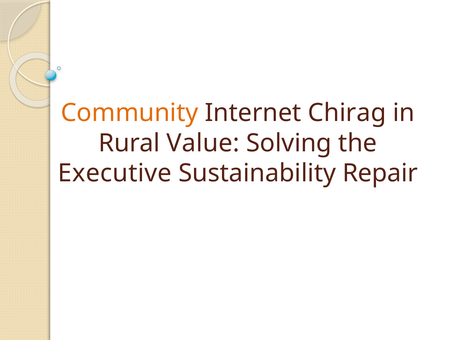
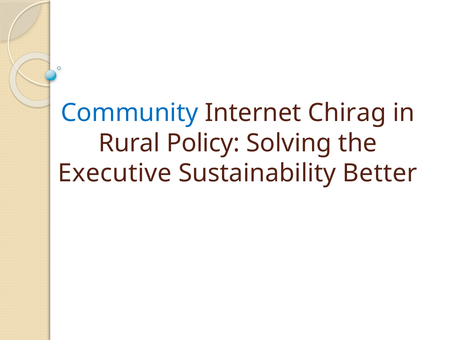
Community colour: orange -> blue (130, 113)
Value: Value -> Policy (203, 143)
Repair: Repair -> Better (380, 173)
